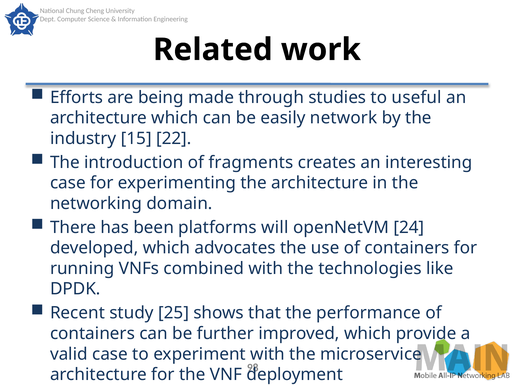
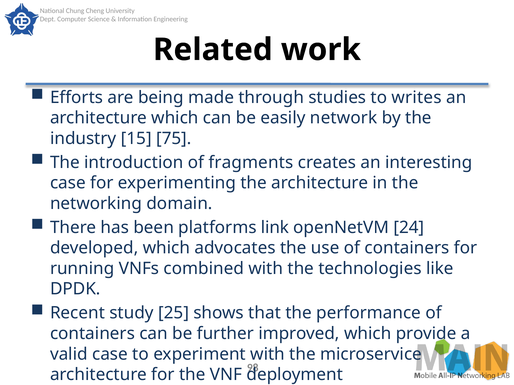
useful: useful -> writes (417, 98)
22: 22 -> 75 (174, 139)
will: will -> link (275, 228)
